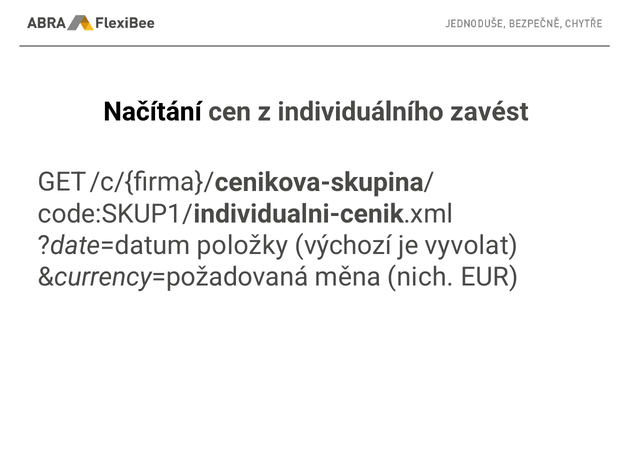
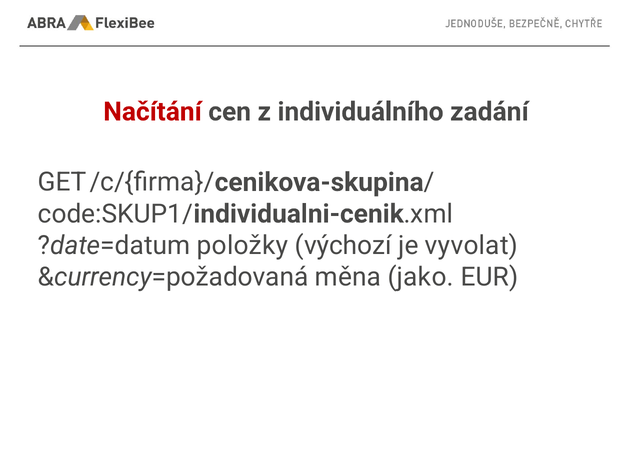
Načítání colour: black -> red (153, 112)
zavést: zavést -> zadání (489, 112)
nich: nich -> jako (421, 277)
